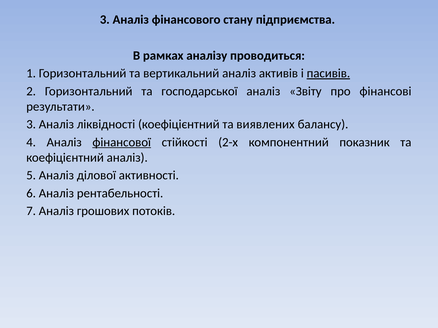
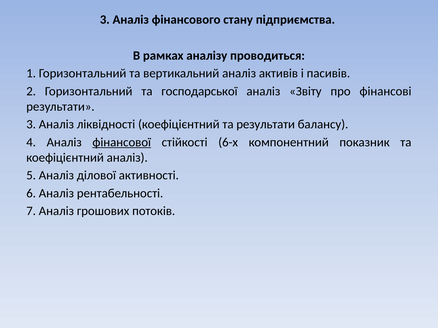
пасивів underline: present -> none (328, 73)
та виявлених: виявлених -> результати (266, 125)
2-х: 2-х -> 6-х (228, 142)
